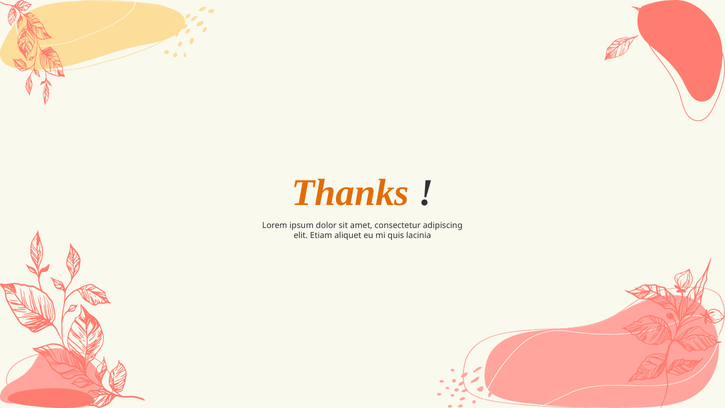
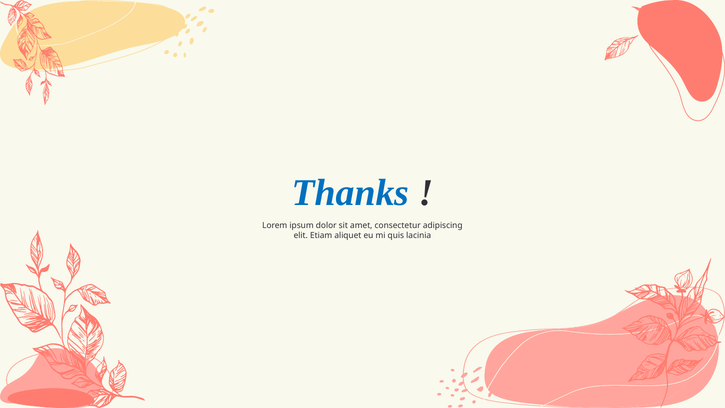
Thanks colour: orange -> blue (350, 193)
